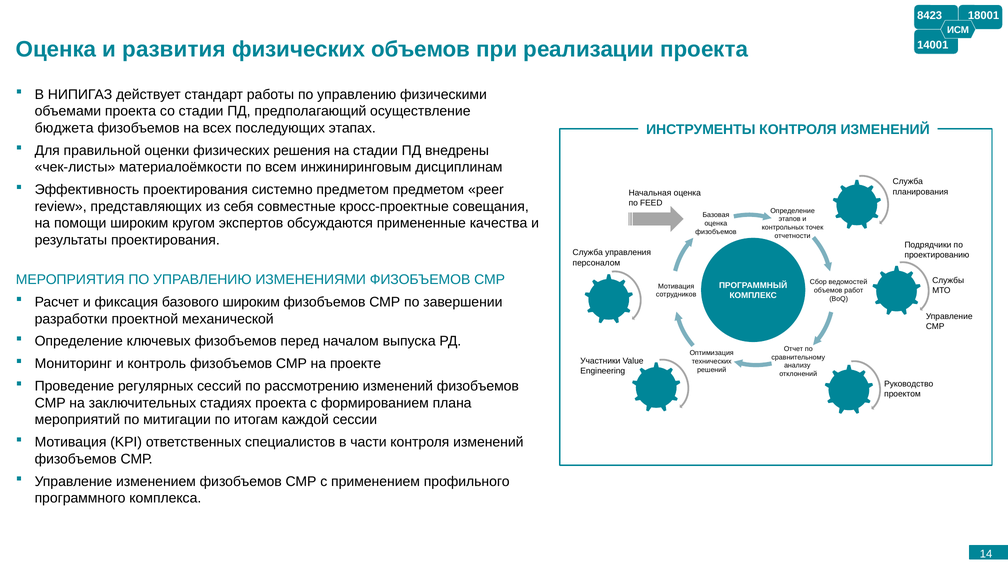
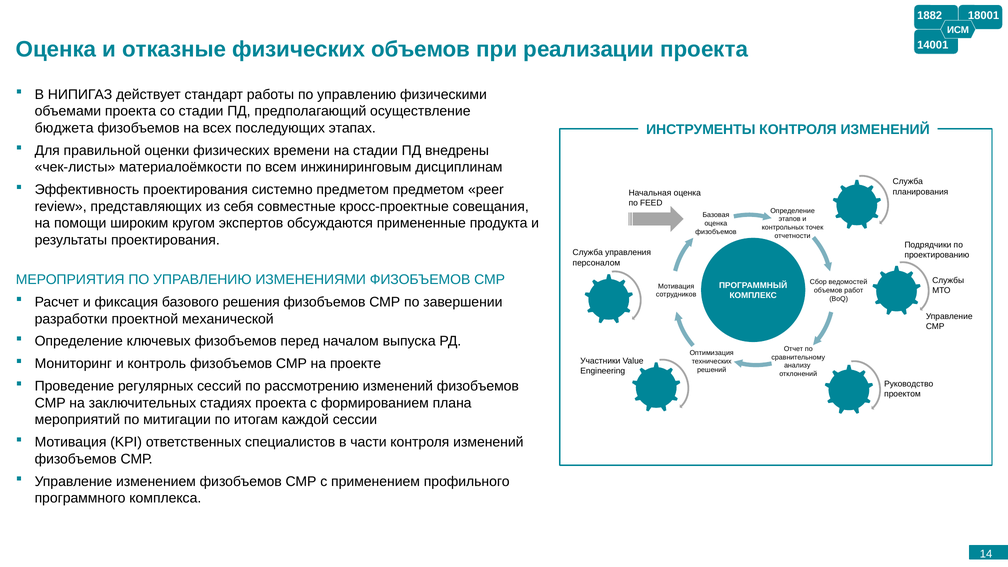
8423: 8423 -> 1882 (930, 15)
развития: развития -> отказные (174, 49)
решения: решения -> времени (302, 150)
качества: качества -> продукта (499, 223)
базового широким: широким -> решения (251, 302)
